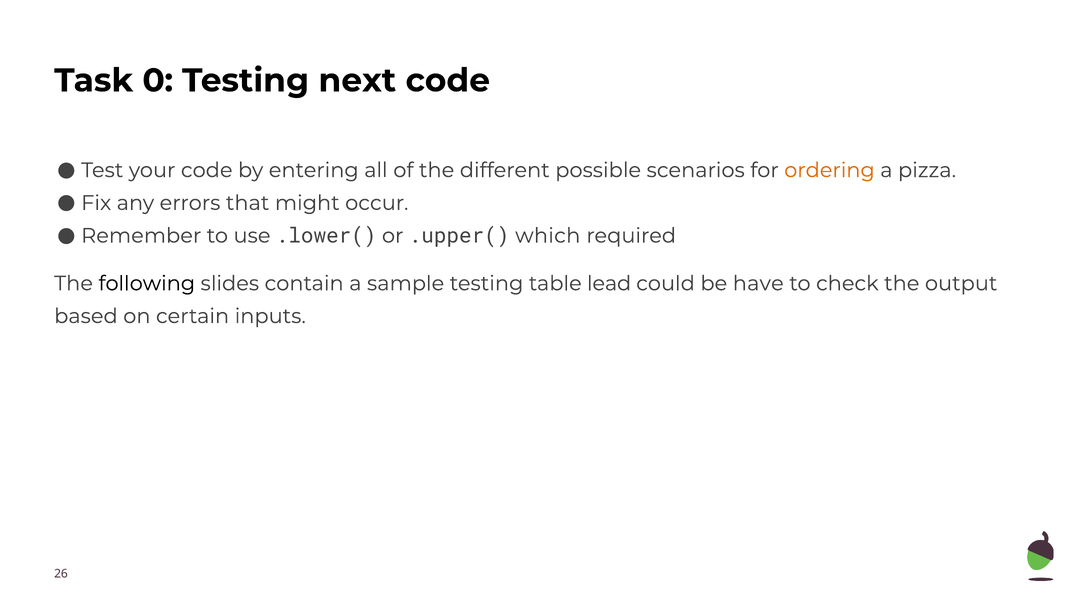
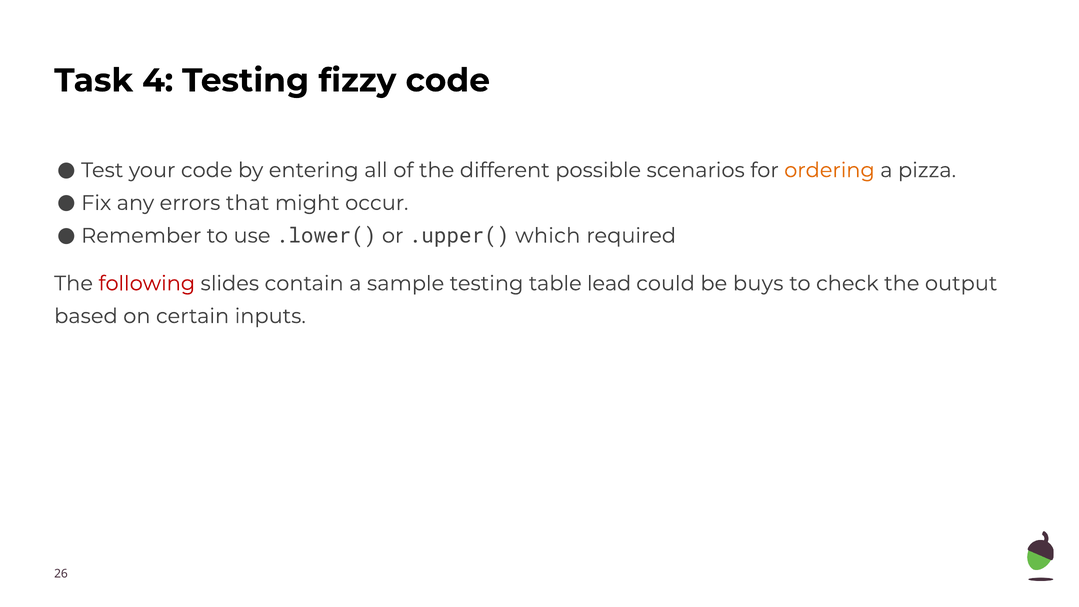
0: 0 -> 4 (158, 81)
next: next -> fizzy (357, 81)
following colour: black -> red (147, 283)
have: have -> buys (758, 283)
